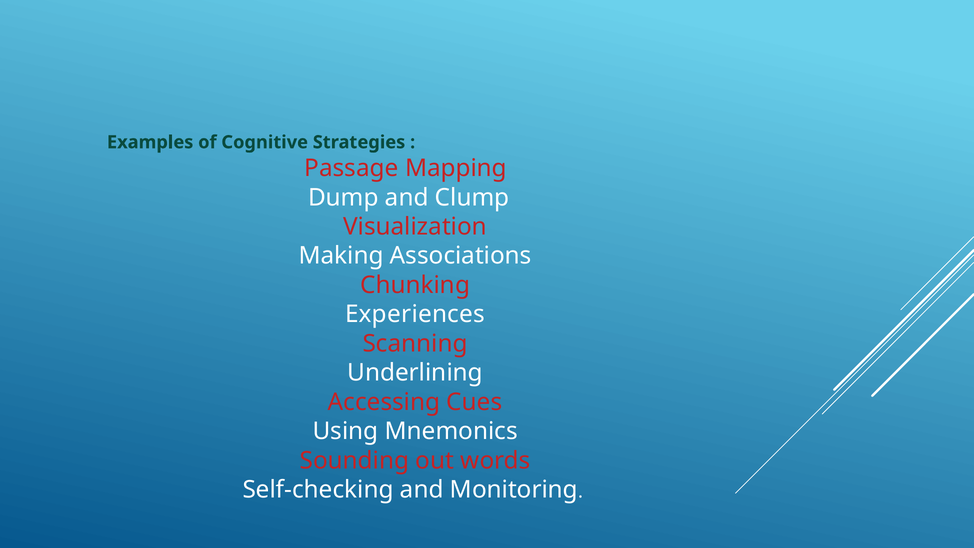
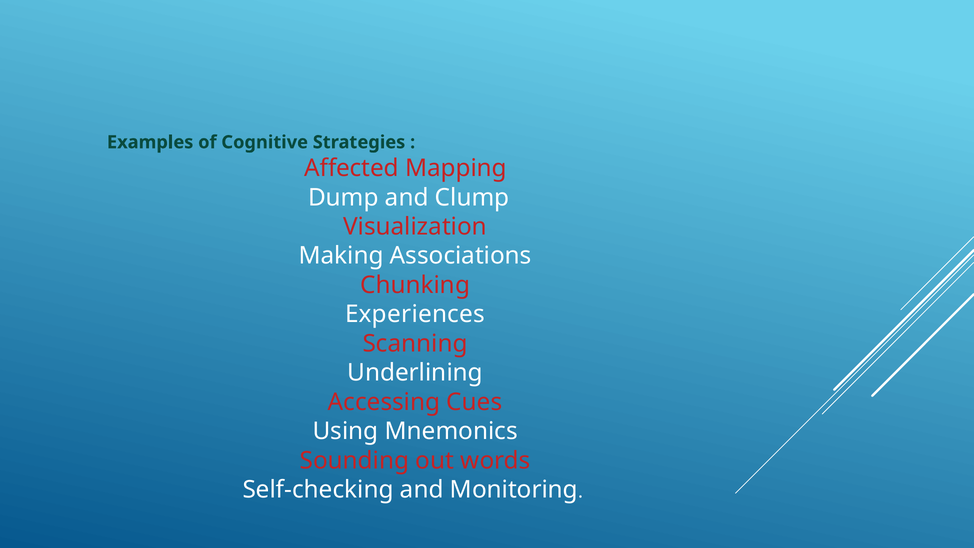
Passage: Passage -> Affected (352, 168)
